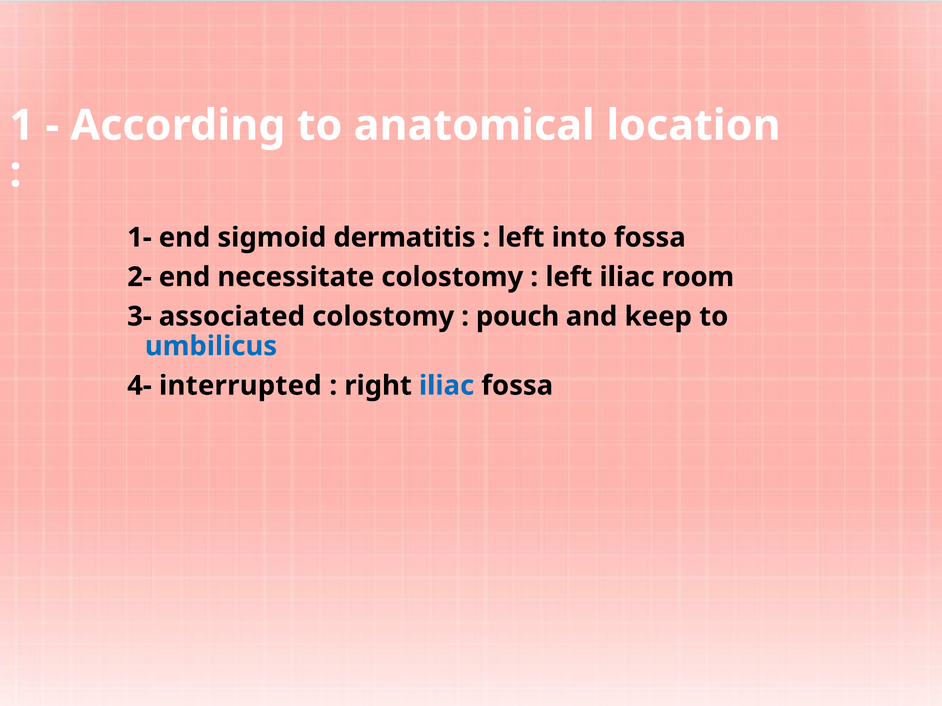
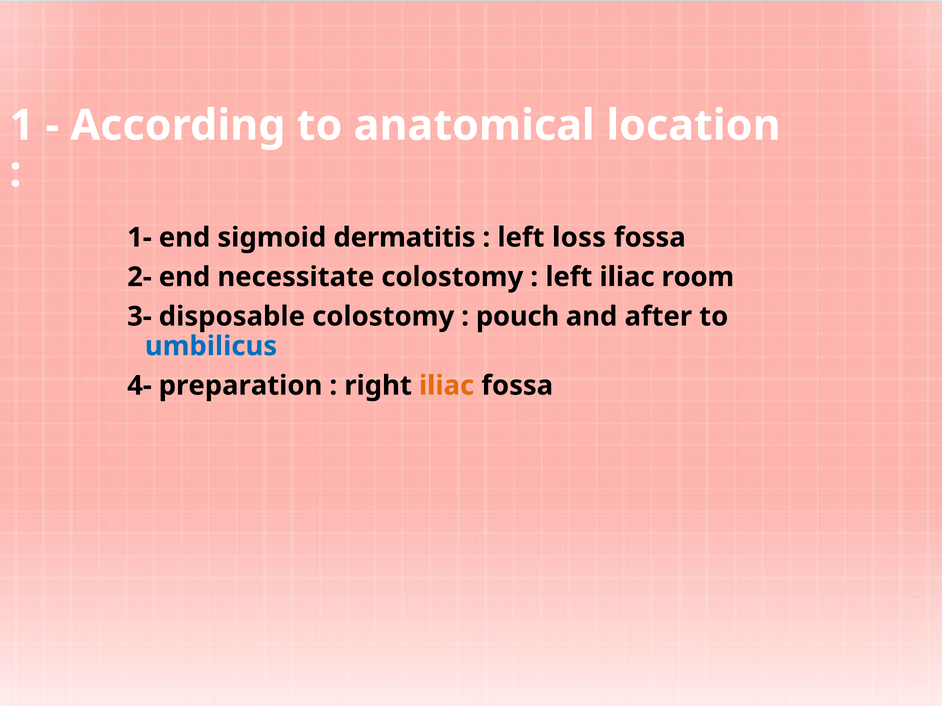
into: into -> loss (579, 238)
associated: associated -> disposable (232, 317)
keep: keep -> after (658, 317)
interrupted: interrupted -> preparation (241, 386)
iliac colour: blue -> orange (447, 386)
